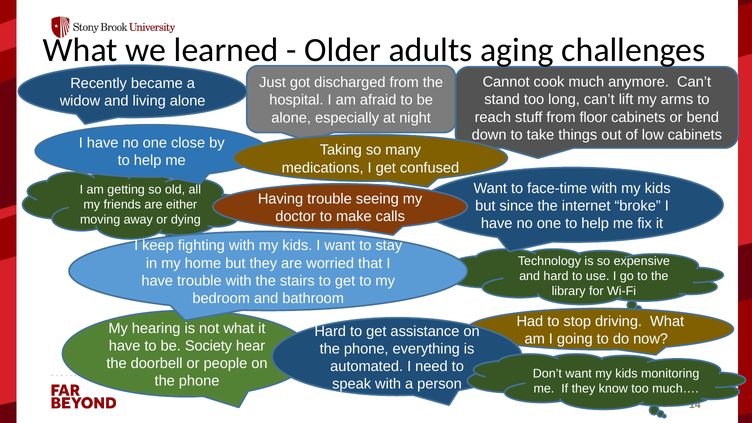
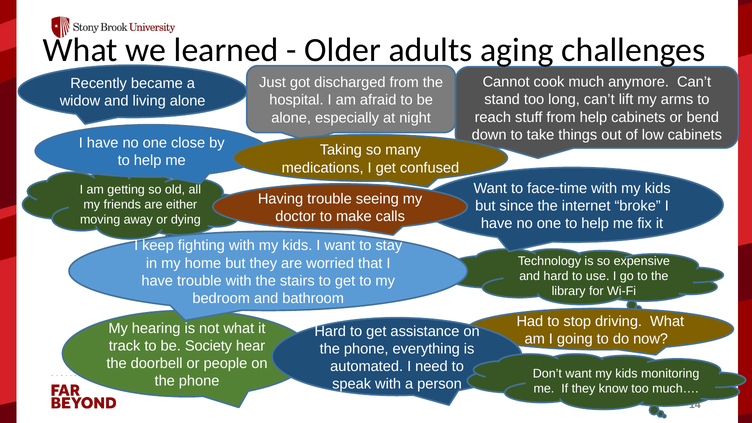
from floor: floor -> help (593, 117)
have: have -> track (125, 346)
